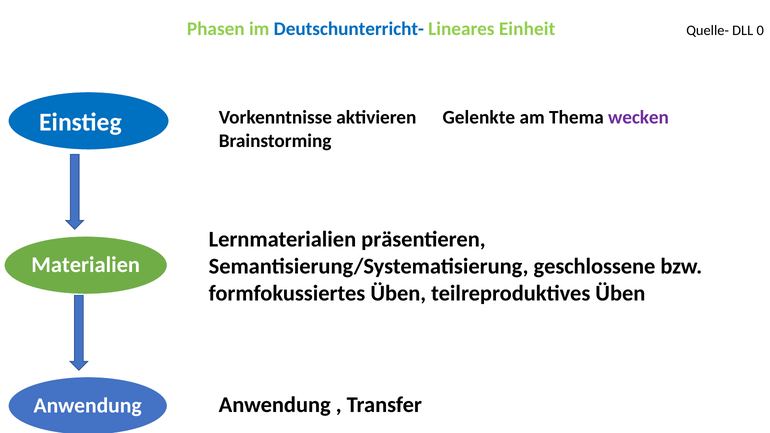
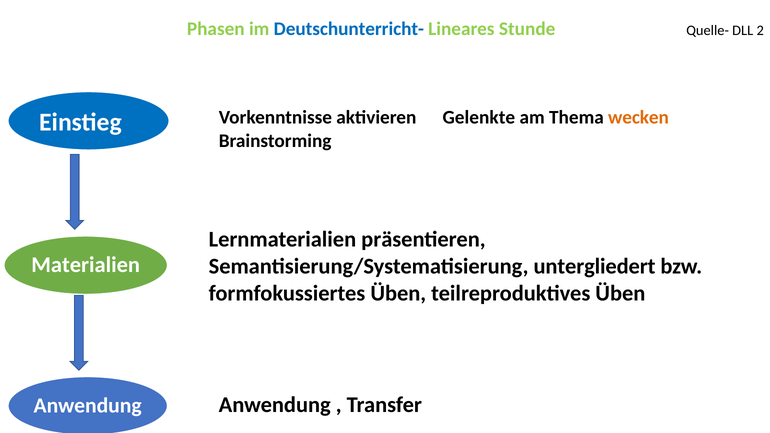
Einheit: Einheit -> Stunde (527, 29)
0: 0 -> 2 (760, 30)
wecken colour: purple -> orange (638, 118)
geschlossene: geschlossene -> untergliedert (594, 266)
